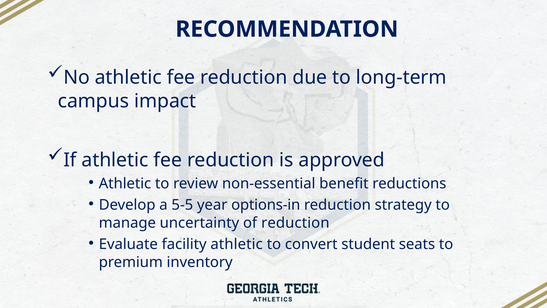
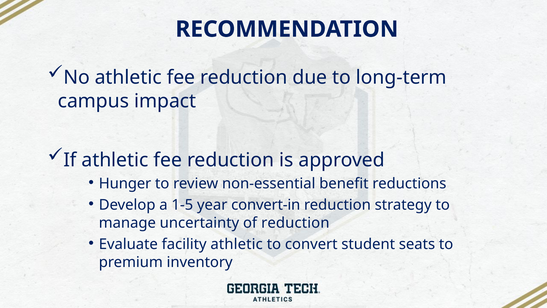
Athletic: Athletic -> Hunger (125, 184)
5-5: 5-5 -> 1-5 (182, 205)
options-in: options-in -> convert-in (266, 205)
